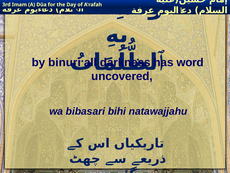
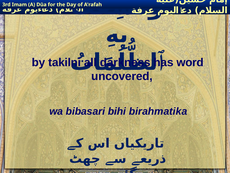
binuri: binuri -> takilni (65, 62)
natawajjahu: natawajjahu -> birahmatika (158, 111)
